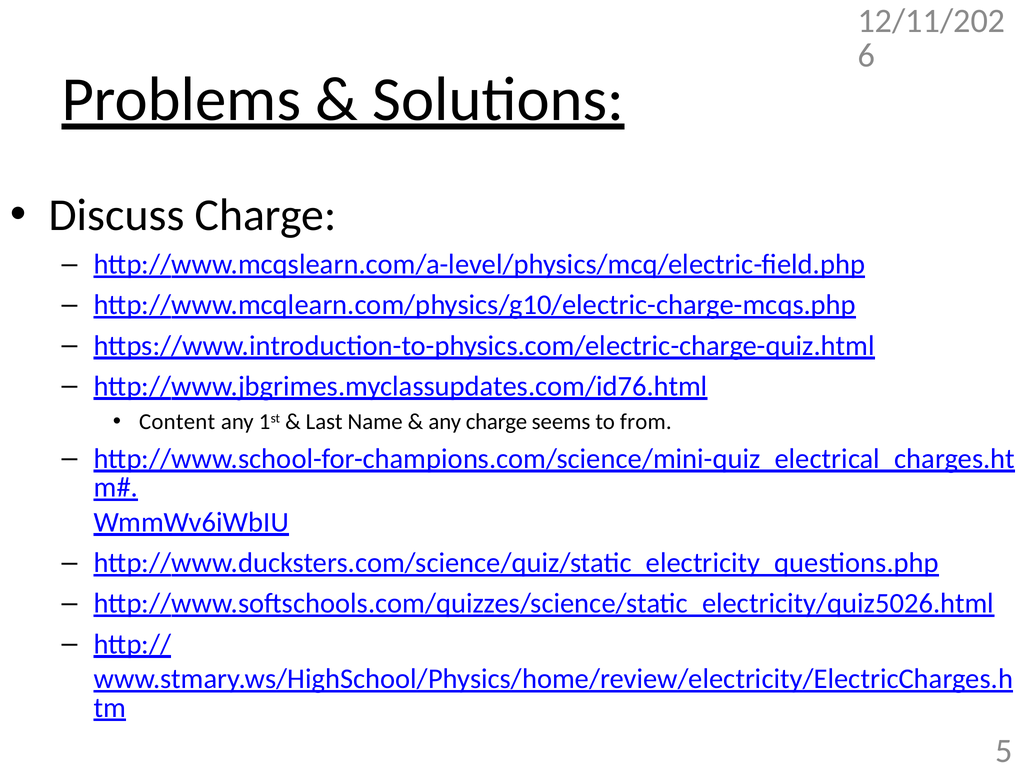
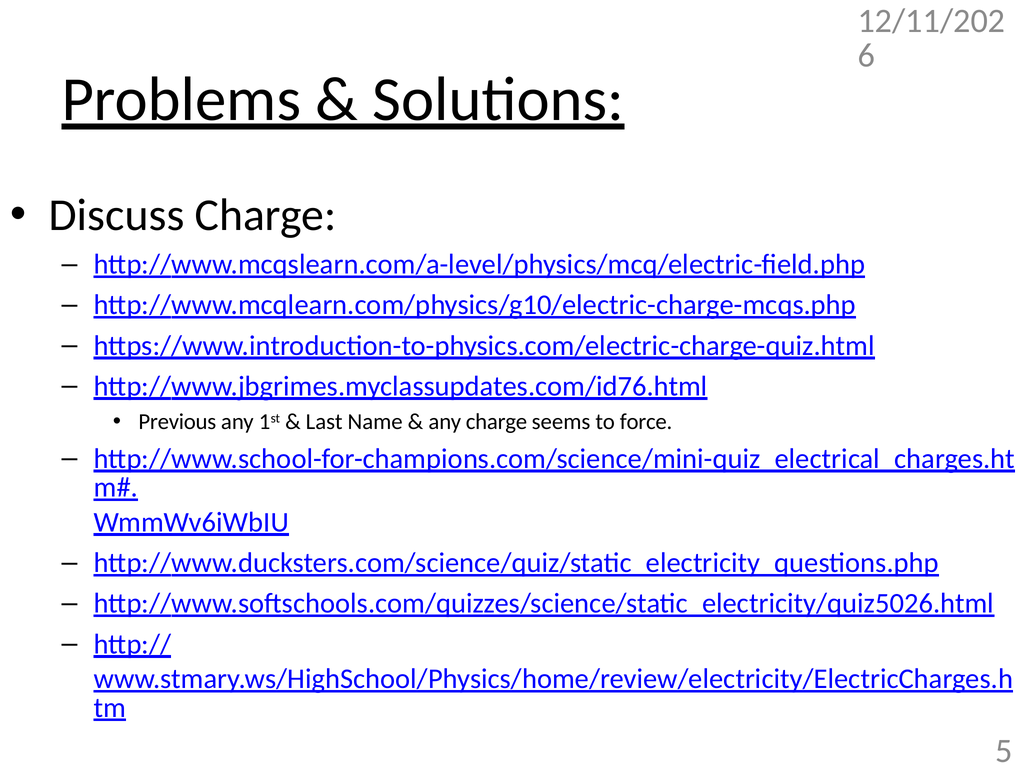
Content: Content -> Previous (177, 422)
from: from -> force (646, 422)
